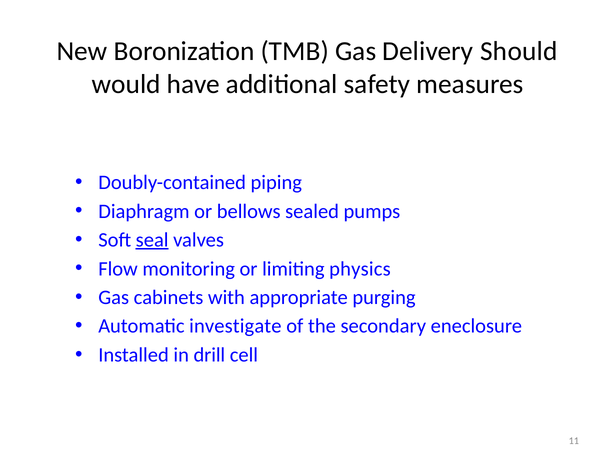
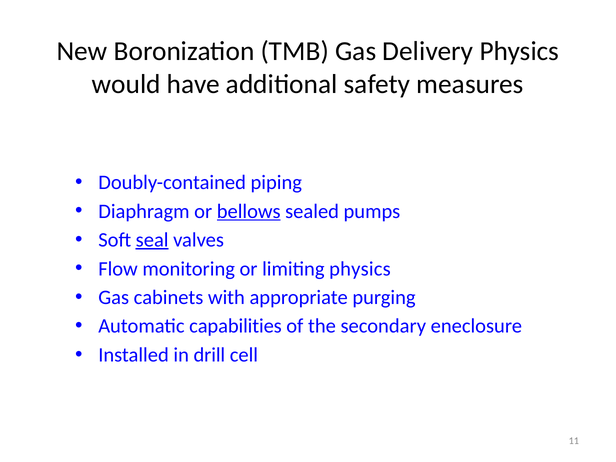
Delivery Should: Should -> Physics (519, 51)
bellows underline: none -> present (249, 211)
investigate: investigate -> capabilities (235, 326)
